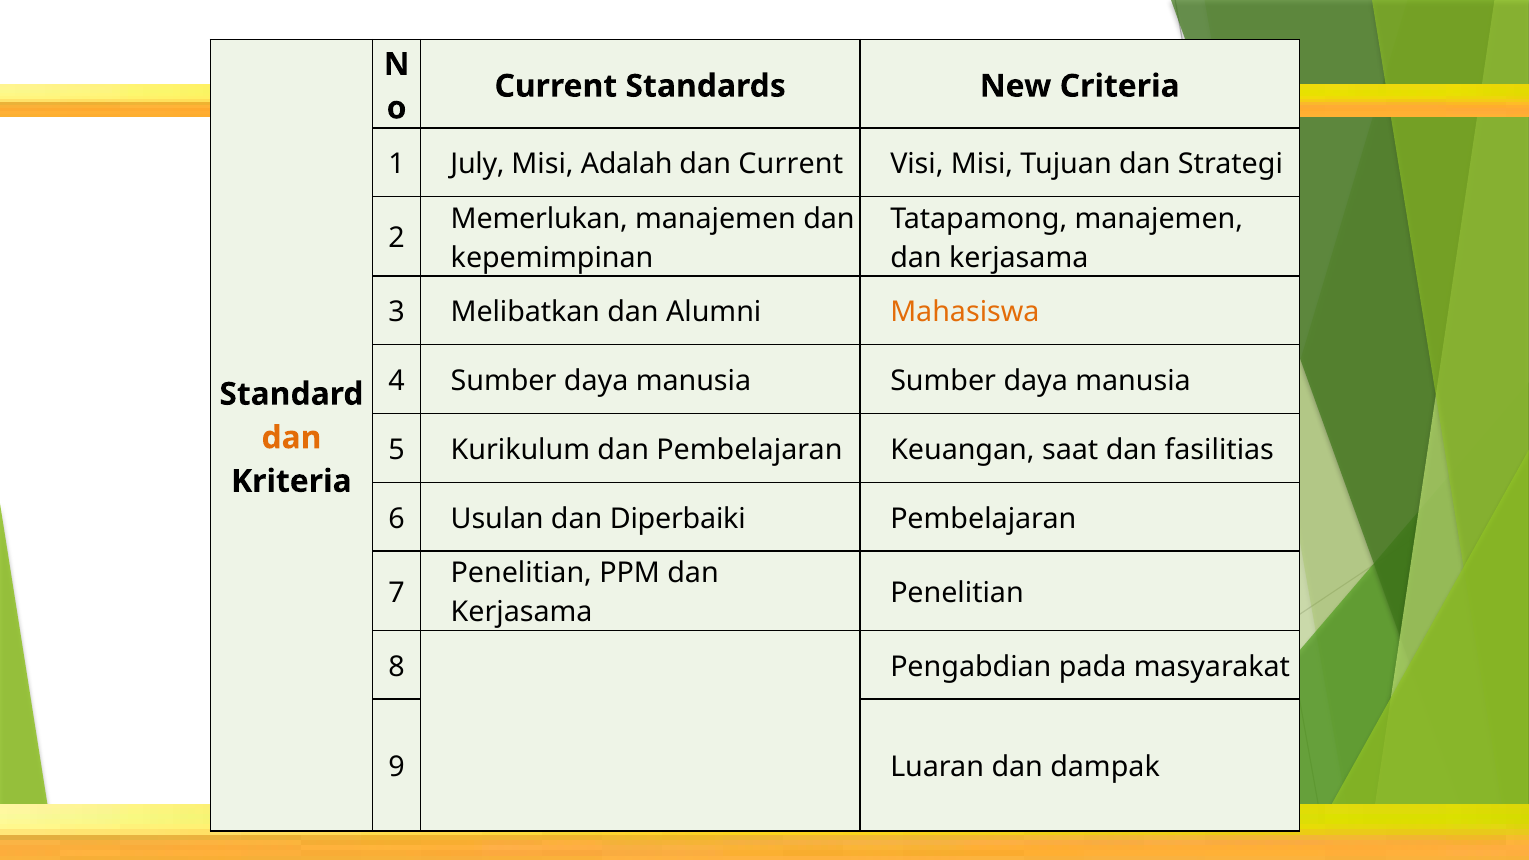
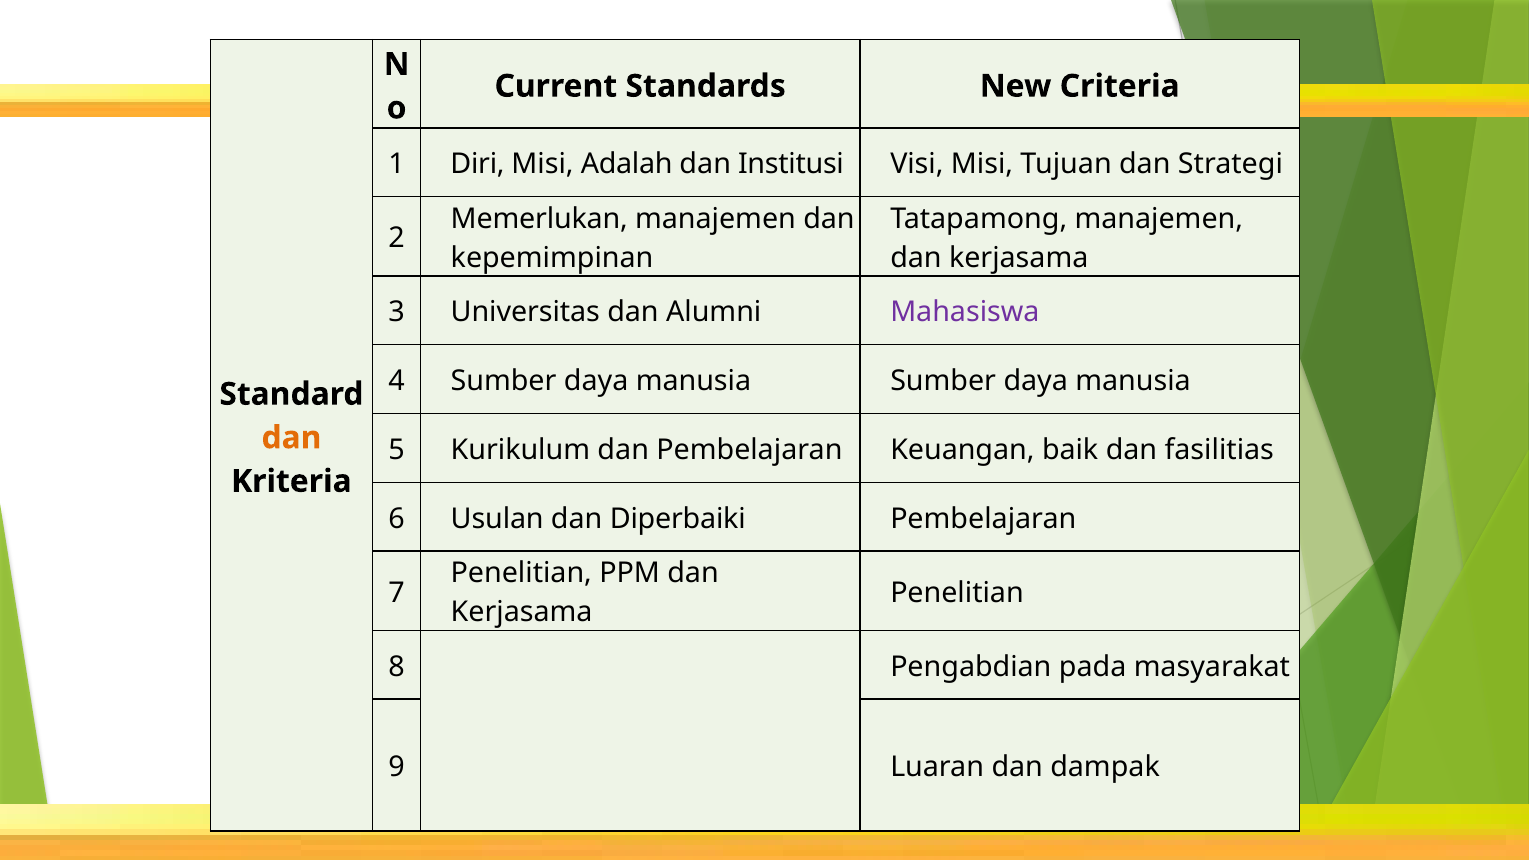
July: July -> Diri (478, 164)
dan Current: Current -> Institusi (791, 164)
Melibatkan: Melibatkan -> Universitas (525, 312)
Mahasiswa colour: orange -> purple (965, 312)
saat: saat -> baik (1070, 450)
